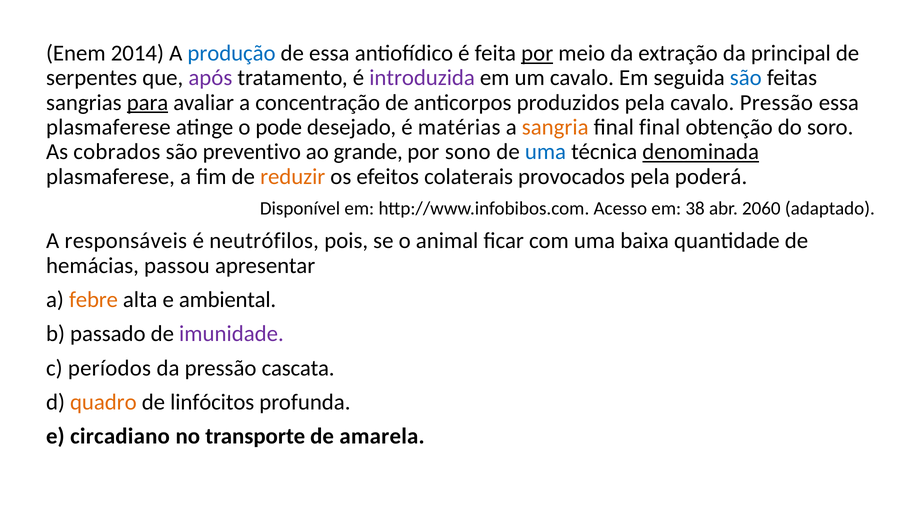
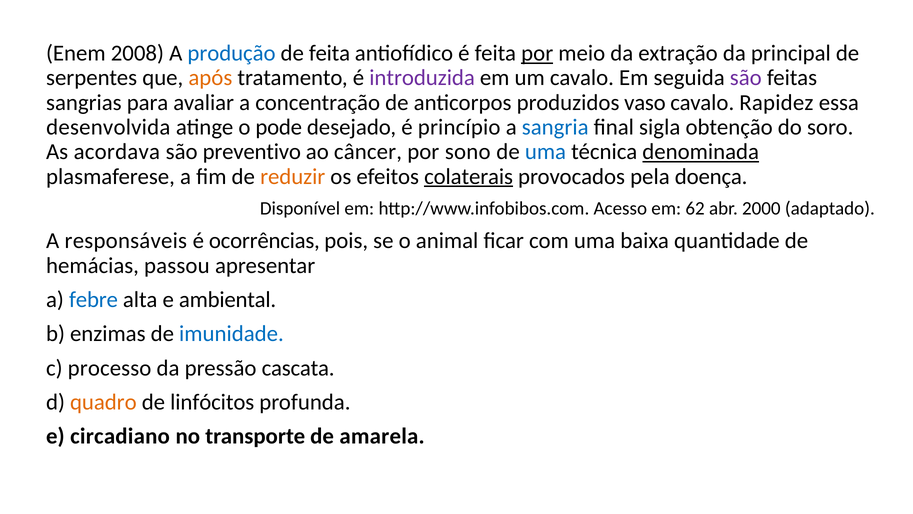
2014: 2014 -> 2008 (137, 53)
de essa: essa -> feita (329, 53)
após colour: purple -> orange (210, 78)
são colour: blue -> purple (746, 78)
para underline: present -> none (148, 102)
produzidos pela: pela -> vaso (645, 102)
cavalo Pressão: Pressão -> Rapidez (776, 102)
plasmaferese: plasmaferese -> desenvolvida (108, 127)
matérias: matérias -> princípio (459, 127)
sangria colour: orange -> blue (555, 127)
final final: final -> sigla (660, 127)
cobrados: cobrados -> acordava (117, 152)
grande: grande -> câncer (368, 152)
colaterais underline: none -> present (469, 176)
poderá: poderá -> doença (711, 176)
38: 38 -> 62 (695, 209)
2060: 2060 -> 2000 (761, 209)
neutrófilos: neutrófilos -> ocorrências (264, 241)
febre colour: orange -> blue (94, 299)
passado: passado -> enzimas (108, 334)
imunidade colour: purple -> blue (231, 334)
períodos: períodos -> processo (110, 368)
